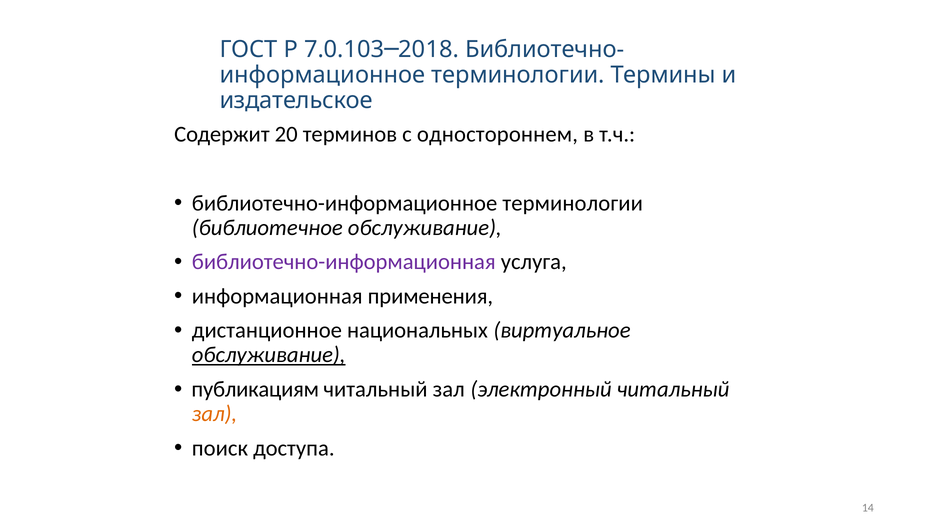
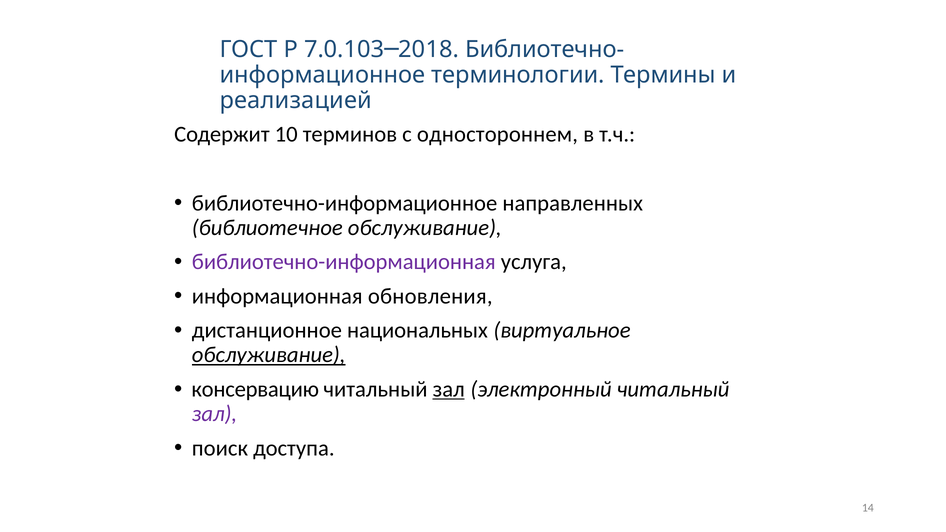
издательское: издательское -> реализацией (296, 100)
20: 20 -> 10 (286, 135)
библиотечно-информационное терминологии: терминологии -> направленных (573, 203)
применения: применения -> обновления (430, 296)
публикациям: публикациям -> консервацию (255, 389)
зал underline: none -> present (449, 389)
зал colour: orange -> purple (215, 414)
